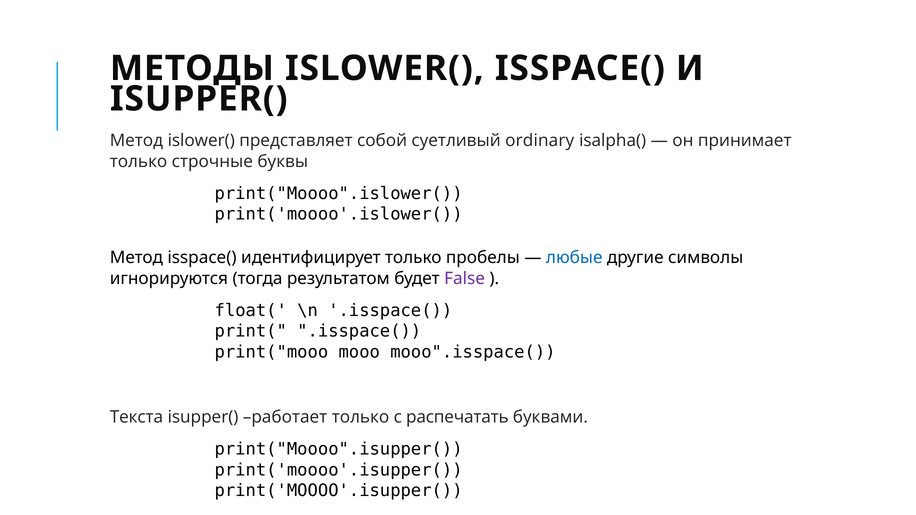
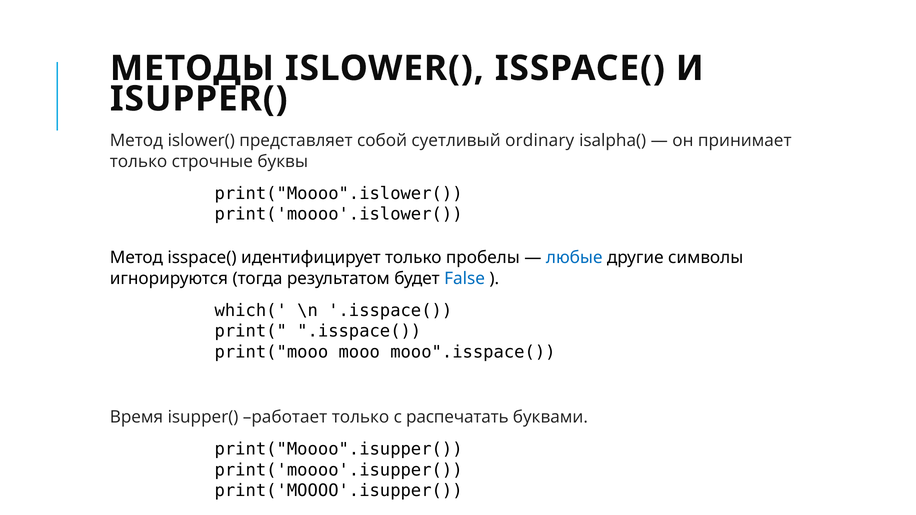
False colour: purple -> blue (465, 279)
float(: float( -> which( (251, 311)
Текста: Текста -> Время (136, 417)
